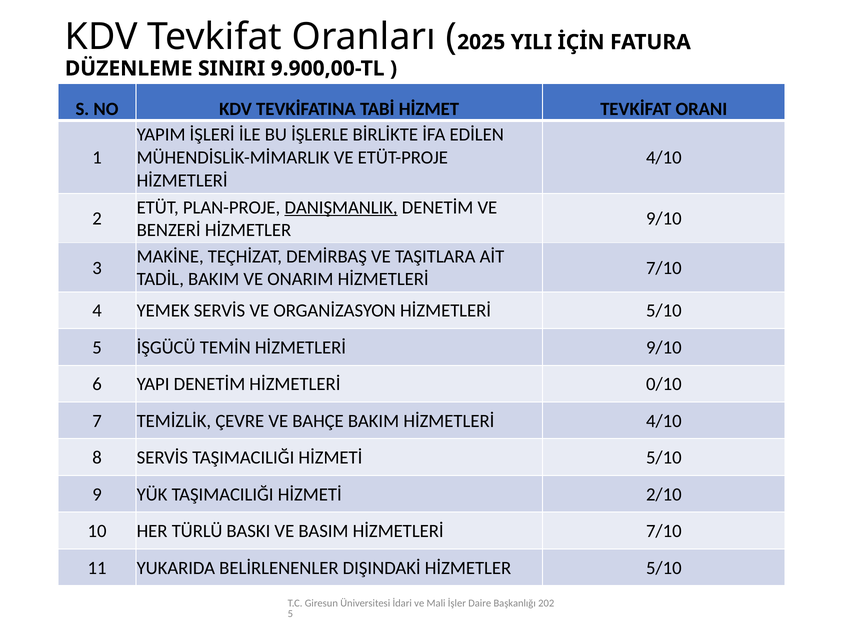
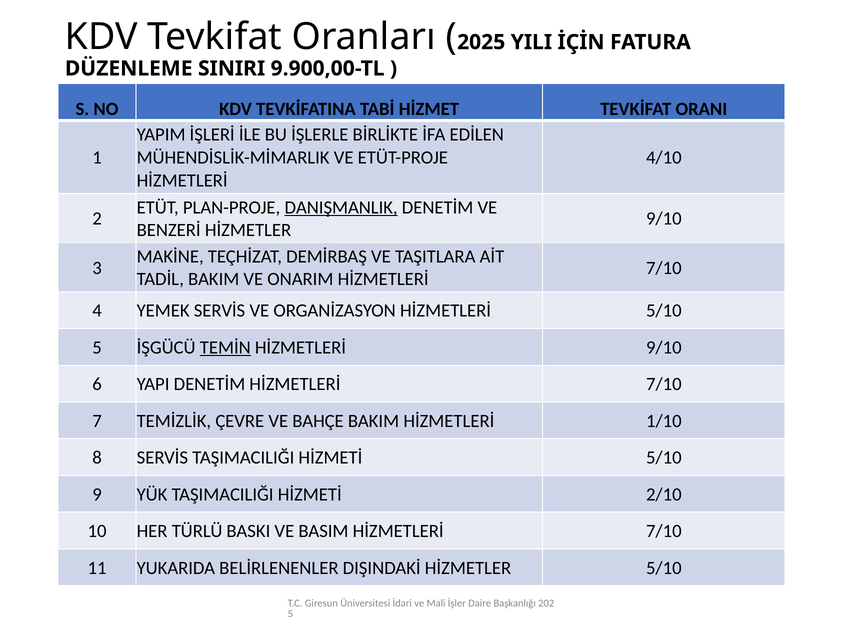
TEMİN underline: none -> present (225, 348)
DENETİM HİZMETLERİ 0/10: 0/10 -> 7/10 (664, 384)
BAKIM HİZMETLERİ 4/10: 4/10 -> 1/10 (664, 421)
